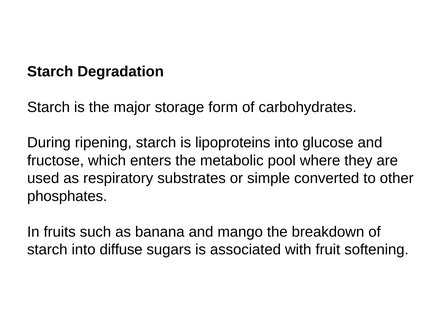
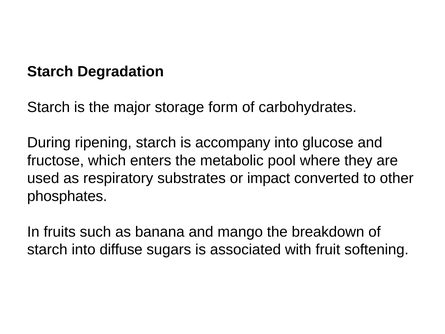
lipoproteins: lipoproteins -> accompany (233, 143)
simple: simple -> impact (269, 178)
